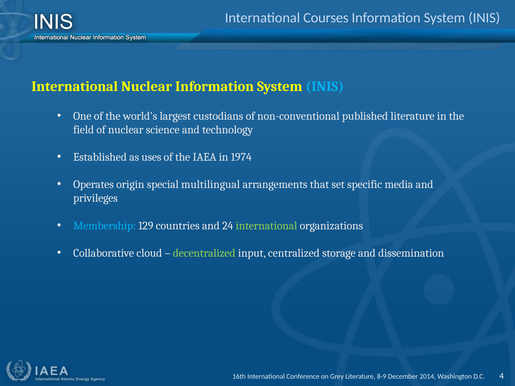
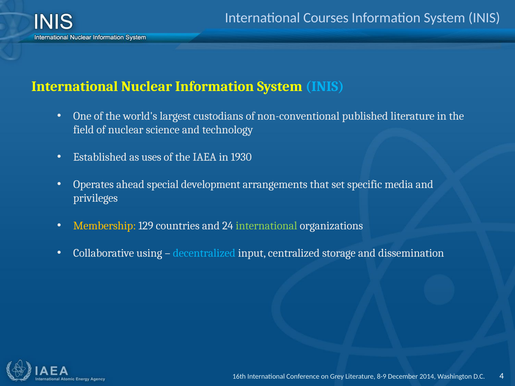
1974: 1974 -> 1930 (241, 157)
origin: origin -> ahead (130, 185)
multilingual: multilingual -> development (211, 185)
Membership colour: light blue -> yellow (105, 226)
cloud: cloud -> using (149, 253)
decentralized colour: light green -> light blue (204, 253)
